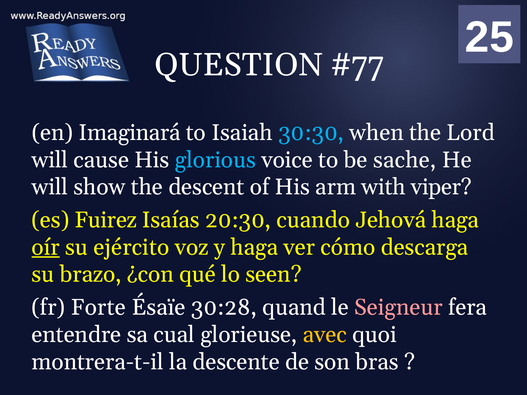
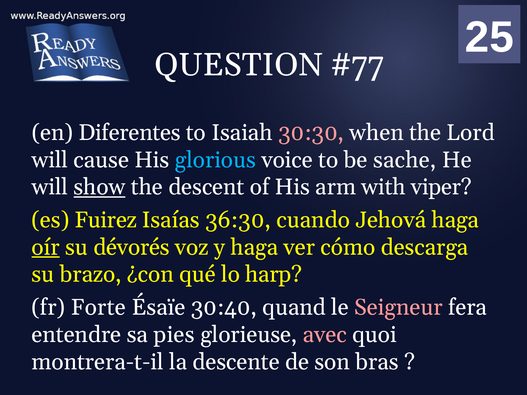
Imaginará: Imaginará -> Diferentes (130, 133)
30:30 colour: light blue -> pink (311, 133)
show underline: none -> present (99, 187)
20:30: 20:30 -> 36:30 (238, 220)
ejército: ejército -> dévorés (132, 247)
seen: seen -> harp (274, 275)
30:28: 30:28 -> 30:40 (224, 308)
cual: cual -> pies (174, 335)
avec colour: yellow -> pink (325, 335)
